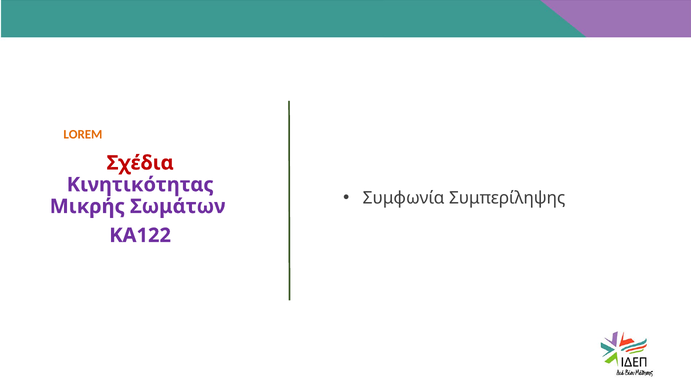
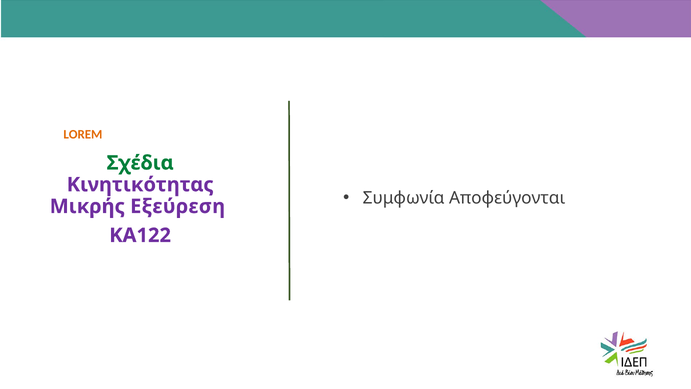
Σχέδια colour: red -> green (140, 163)
Συμπερίληψης: Συμπερίληψης -> Αποφεύγονται (507, 198)
Σωμάτων: Σωμάτων -> Εξεύρεση (178, 206)
